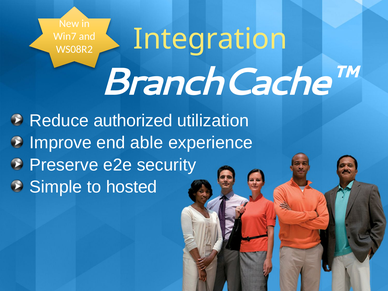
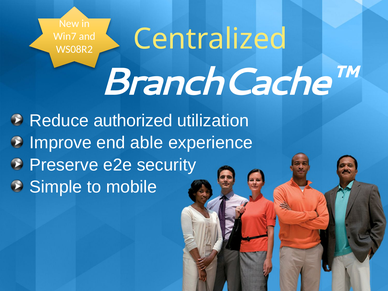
Integration: Integration -> Centralized (210, 39)
hosted: hosted -> mobile (131, 187)
